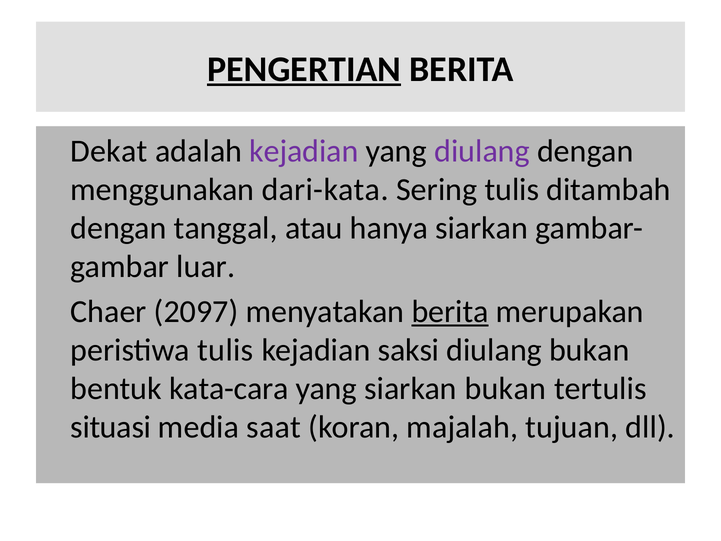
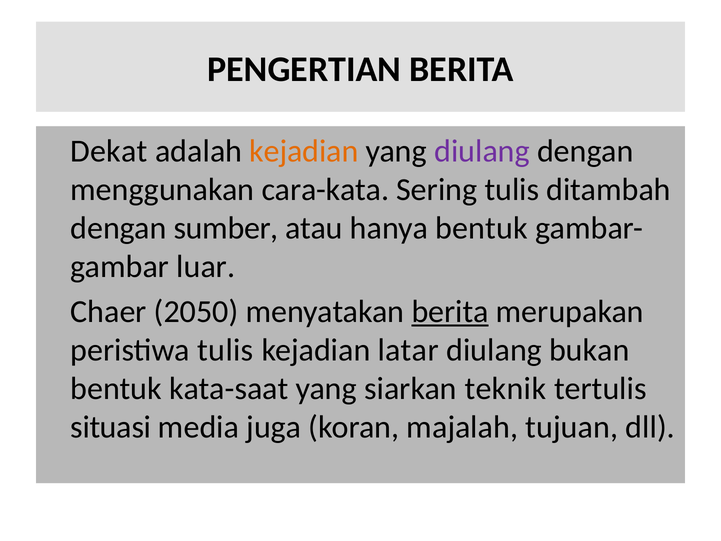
PENGERTIAN underline: present -> none (304, 69)
kejadian colour: purple -> orange (304, 151)
dari-kata: dari-kata -> cara-kata (325, 190)
tanggal: tanggal -> sumber (226, 228)
hanya siarkan: siarkan -> bentuk (481, 228)
2097: 2097 -> 2050 (196, 312)
saksi: saksi -> latar (408, 350)
kata-cara: kata-cara -> kata-saat (229, 389)
siarkan bukan: bukan -> teknik (505, 389)
saat: saat -> juga (274, 427)
